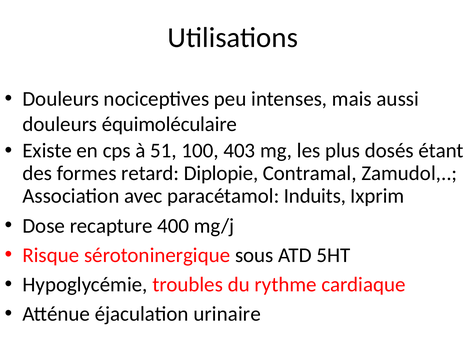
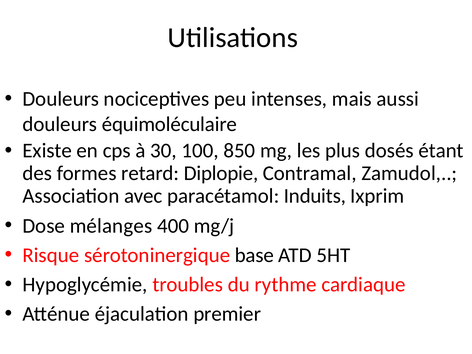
51: 51 -> 30 (163, 151)
403: 403 -> 850 (239, 151)
recapture: recapture -> mélanges (111, 226)
sous: sous -> base (254, 255)
urinaire: urinaire -> premier (227, 314)
